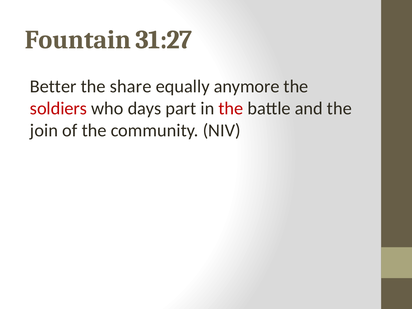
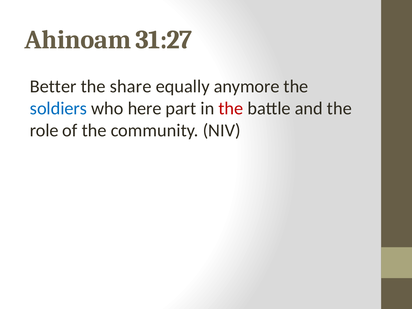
Fountain: Fountain -> Ahinoam (78, 40)
soldiers colour: red -> blue (58, 108)
days: days -> here (145, 108)
join: join -> role (44, 130)
